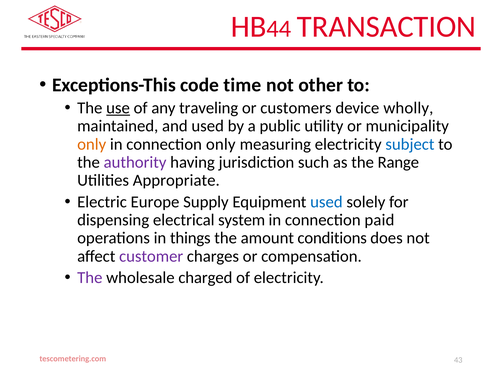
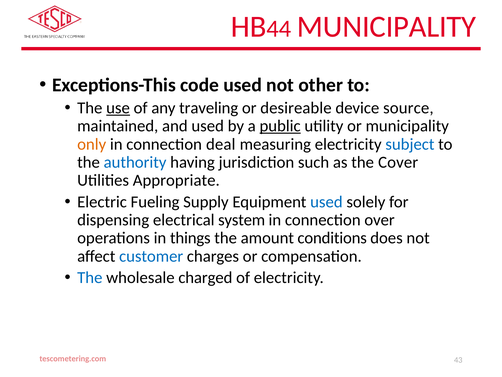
TRANSACTION: TRANSACTION -> MUNICIPALITY (387, 27)
code time: time -> used (243, 85)
customers: customers -> desireable (296, 108)
wholly: wholly -> source (408, 108)
public underline: none -> present (280, 126)
connection only: only -> deal (221, 144)
authority colour: purple -> blue (135, 162)
Range: Range -> Cover (398, 162)
Europe: Europe -> Fueling (155, 202)
paid: paid -> over (380, 220)
customer colour: purple -> blue (151, 256)
The colour: purple -> blue (90, 277)
